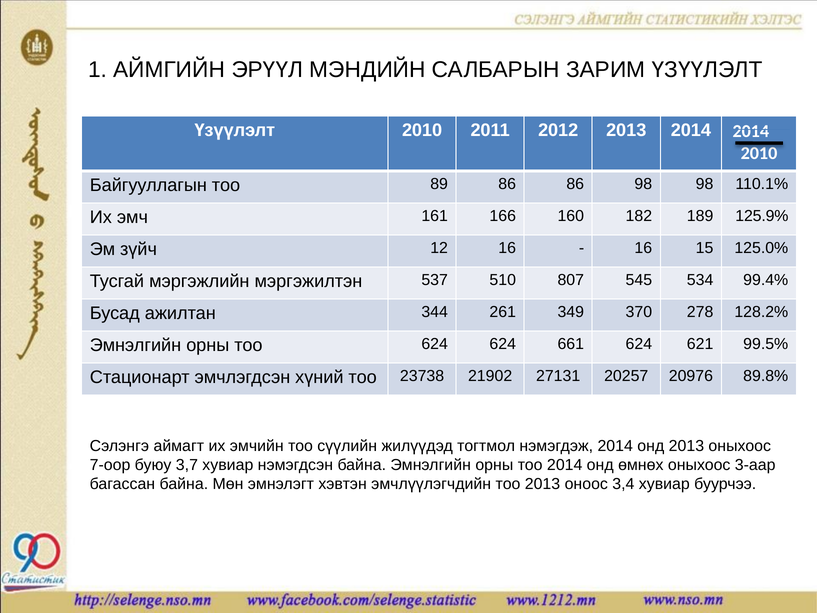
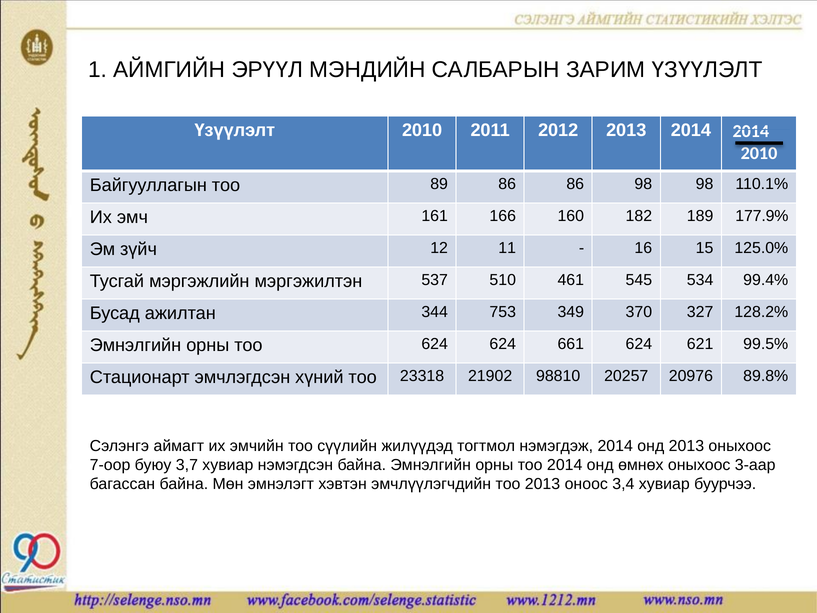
125.9%: 125.9% -> 177.9% (762, 216)
12 16: 16 -> 11 (507, 248)
807: 807 -> 461 (571, 280)
261: 261 -> 753 (503, 312)
278: 278 -> 327 (700, 312)
23738: 23738 -> 23318 (422, 376)
27131: 27131 -> 98810 (558, 376)
